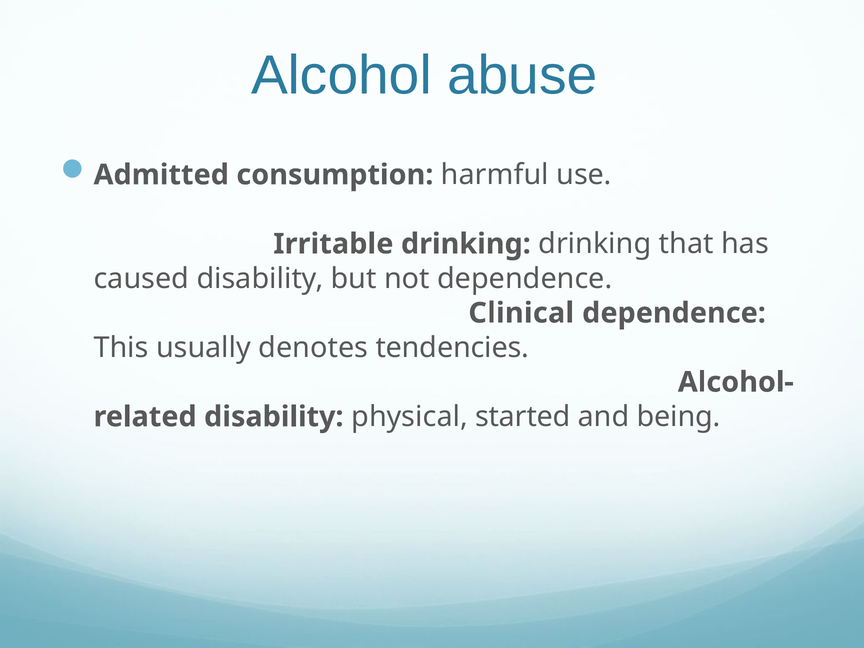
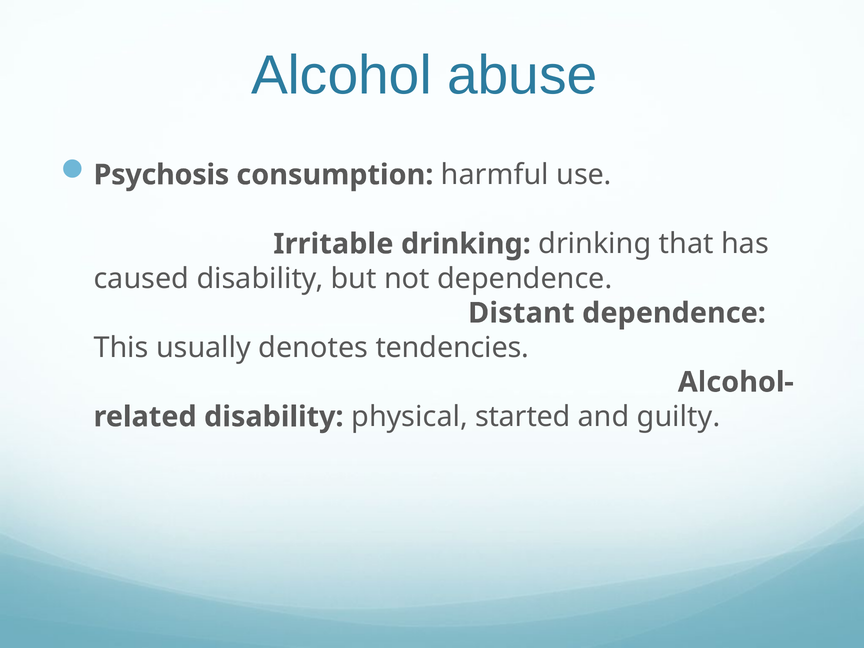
Admitted: Admitted -> Psychosis (161, 175)
Clinical: Clinical -> Distant (521, 313)
being: being -> guilty (679, 417)
